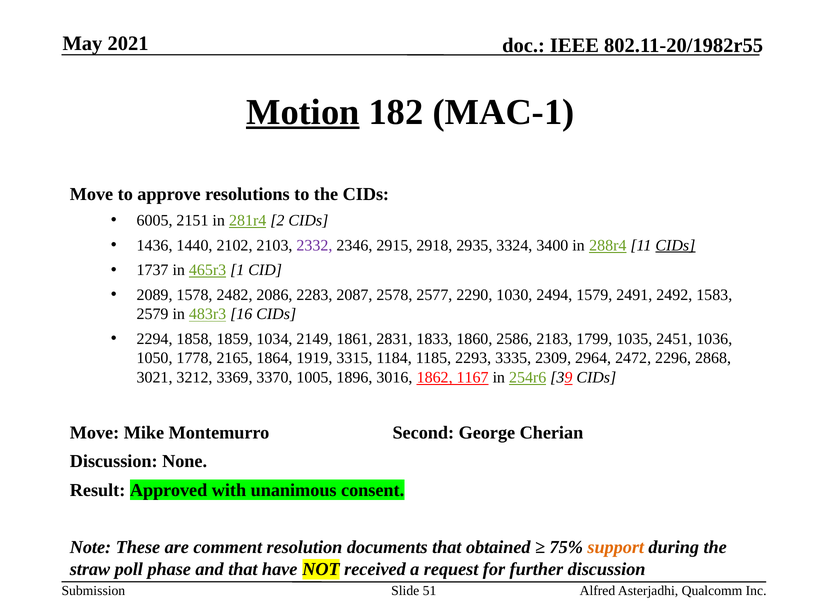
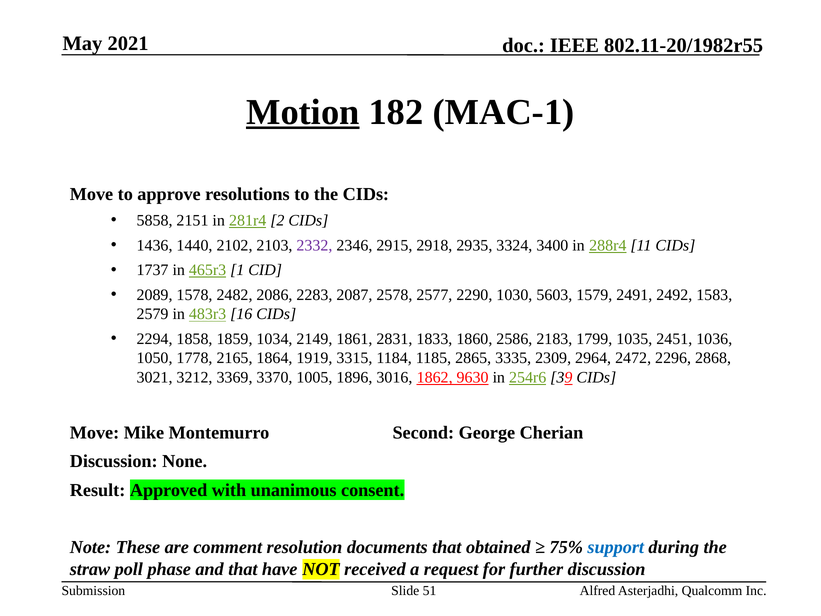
6005: 6005 -> 5858 (155, 220)
CIDs underline: present -> none (675, 245)
2494: 2494 -> 5603 (554, 295)
2293: 2293 -> 2865 (473, 358)
1167: 1167 -> 9630 (473, 377)
support colour: orange -> blue (616, 547)
